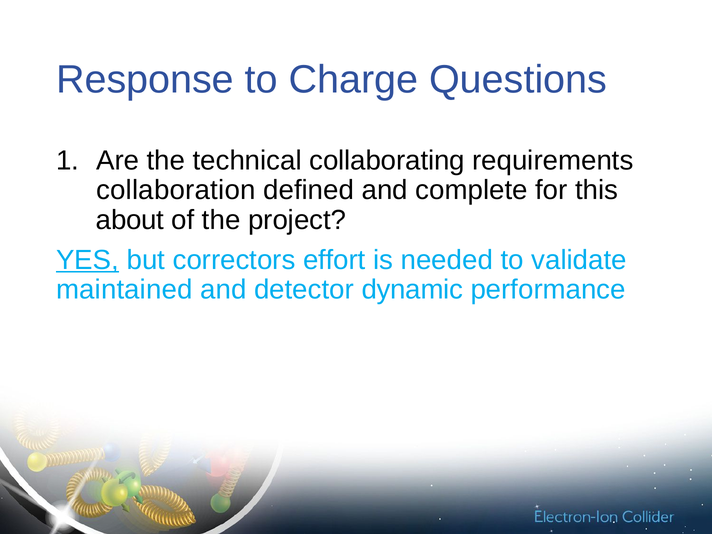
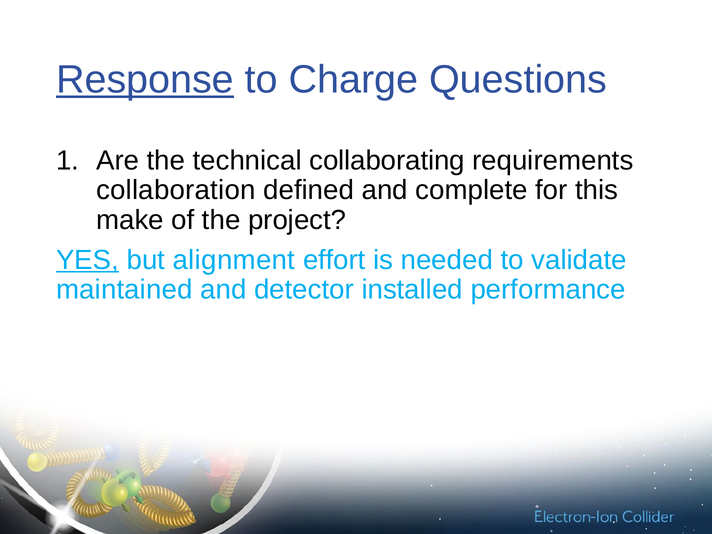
Response underline: none -> present (145, 80)
about: about -> make (130, 220)
correctors: correctors -> alignment (234, 260)
dynamic: dynamic -> installed (412, 290)
